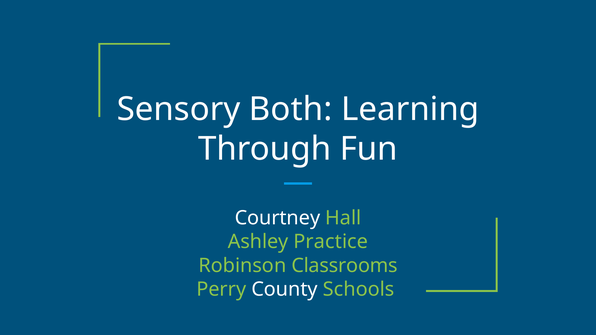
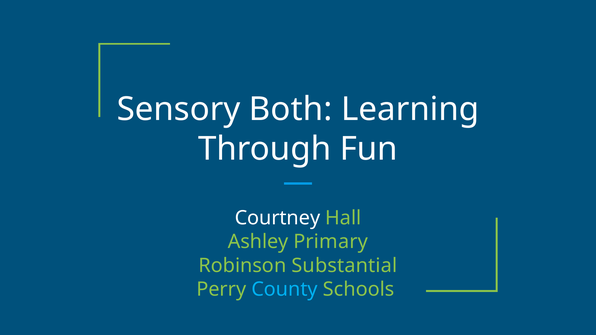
Practice: Practice -> Primary (331, 242)
Classrooms: Classrooms -> Substantial (344, 266)
County colour: white -> light blue (285, 290)
